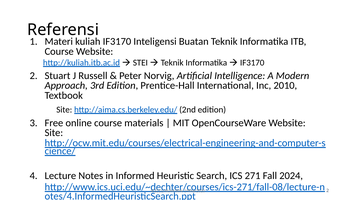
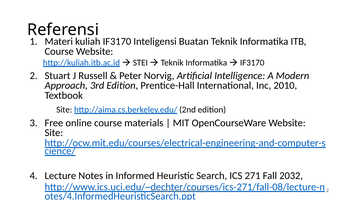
2024: 2024 -> 2032 (291, 176)
